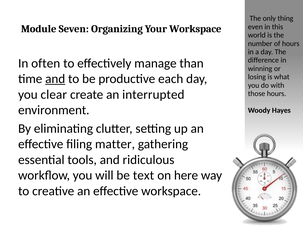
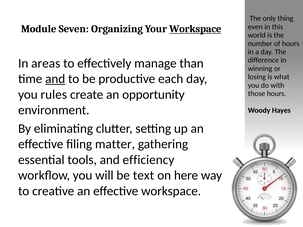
Workspace underline: none -> present (195, 29)
often: often -> areas (46, 63)
clear: clear -> rules (54, 95)
interrupted: interrupted -> opportunity (153, 95)
ridiculous: ridiculous -> efficiency (148, 160)
